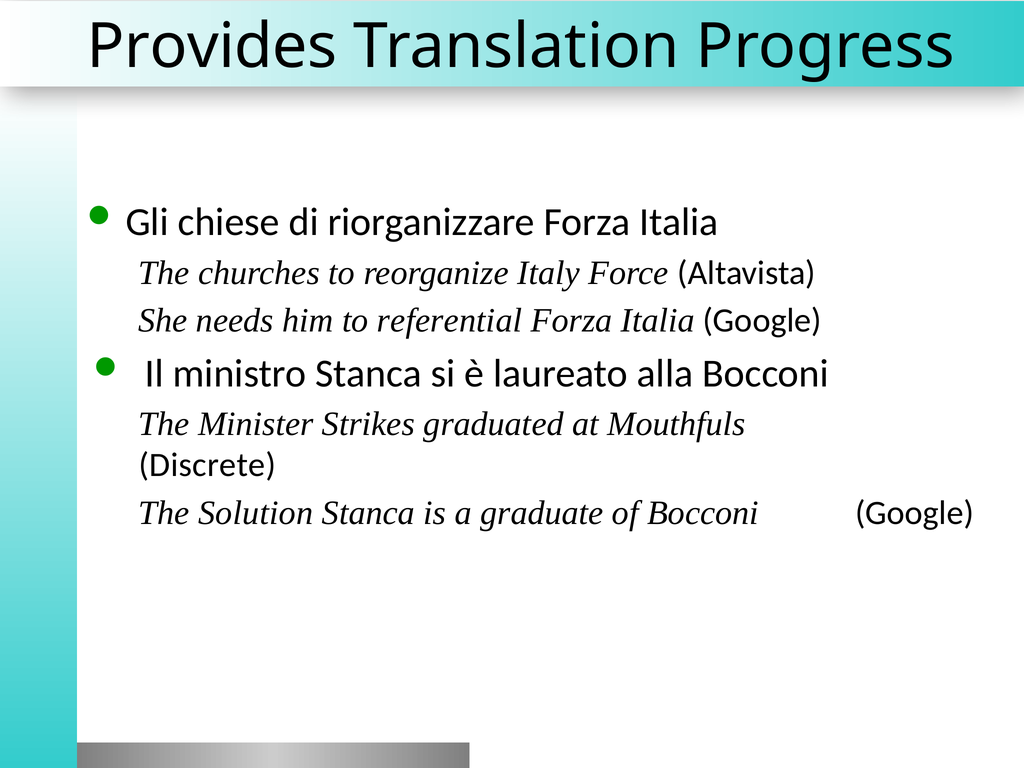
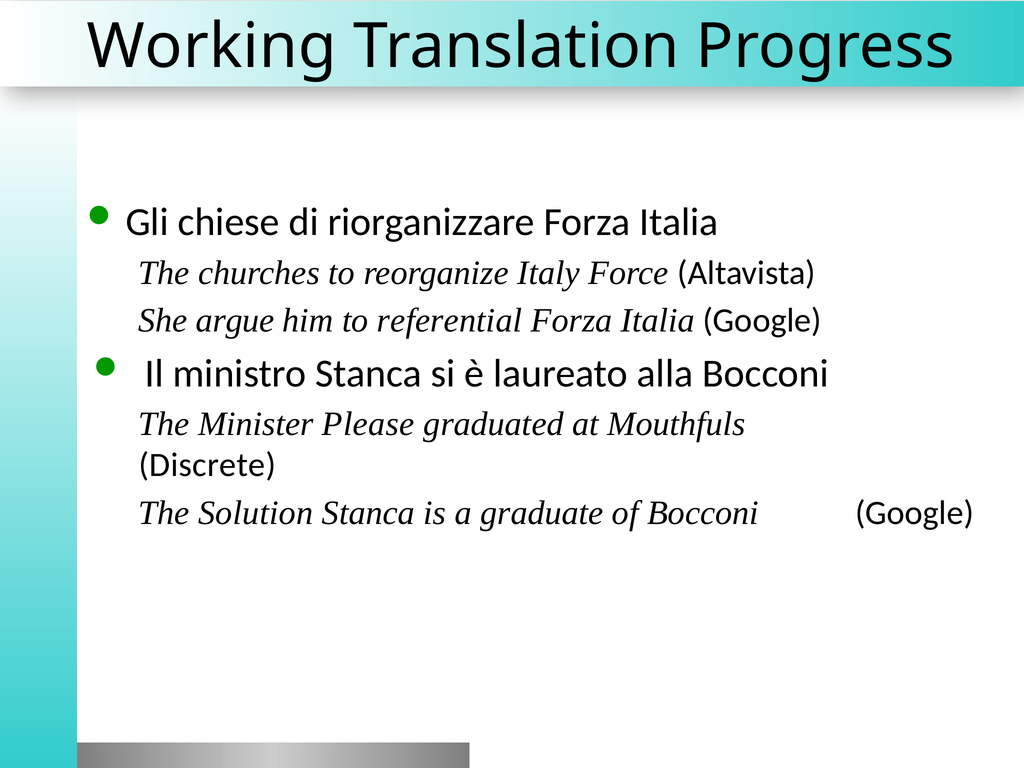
Provides: Provides -> Working (212, 47)
needs: needs -> argue (235, 321)
Strikes: Strikes -> Please (368, 424)
